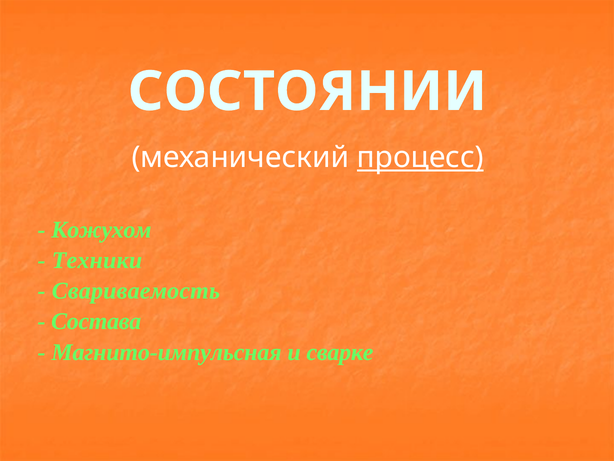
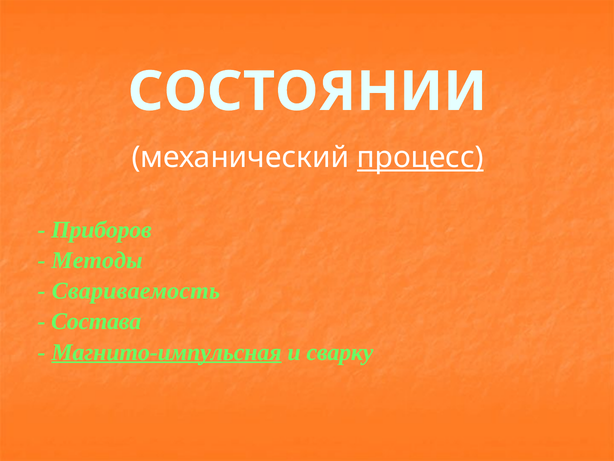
Кожухом: Кожухом -> Приборов (101, 229)
Техники: Техники -> Методы (97, 260)
Магнито-импульсная underline: none -> present (166, 352)
сварке: сварке -> сварку (340, 352)
